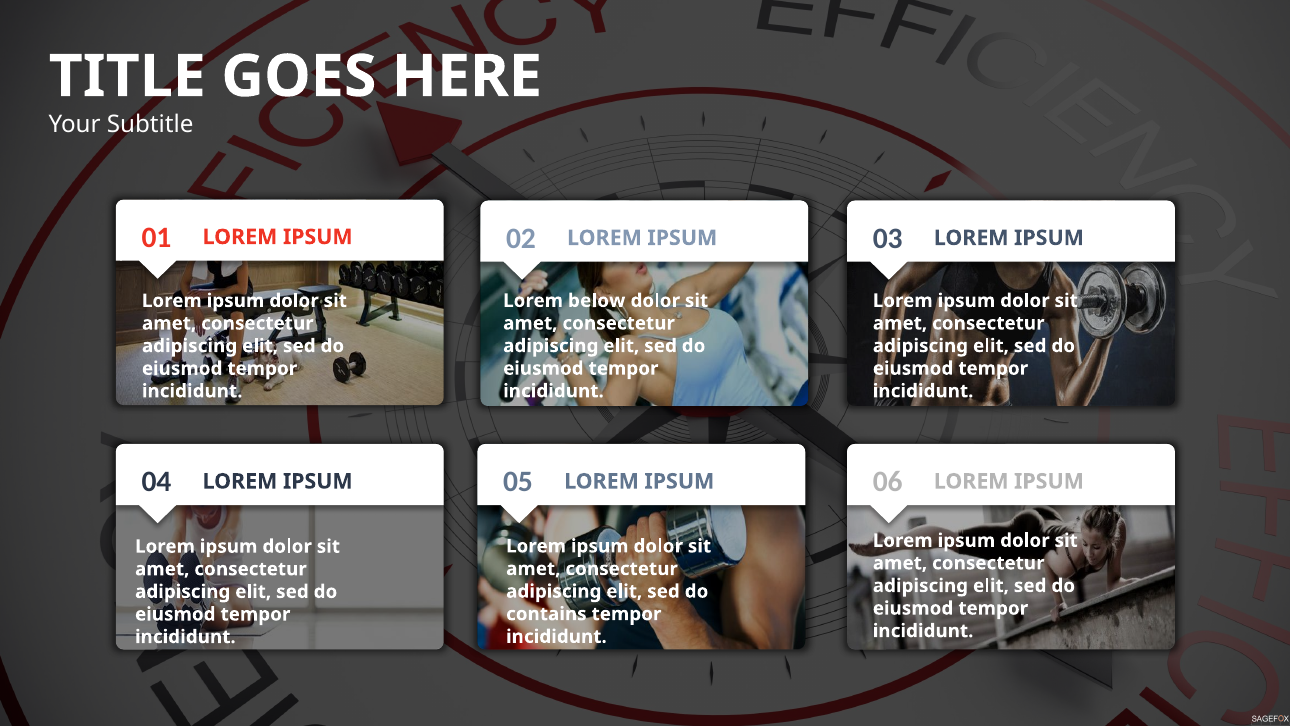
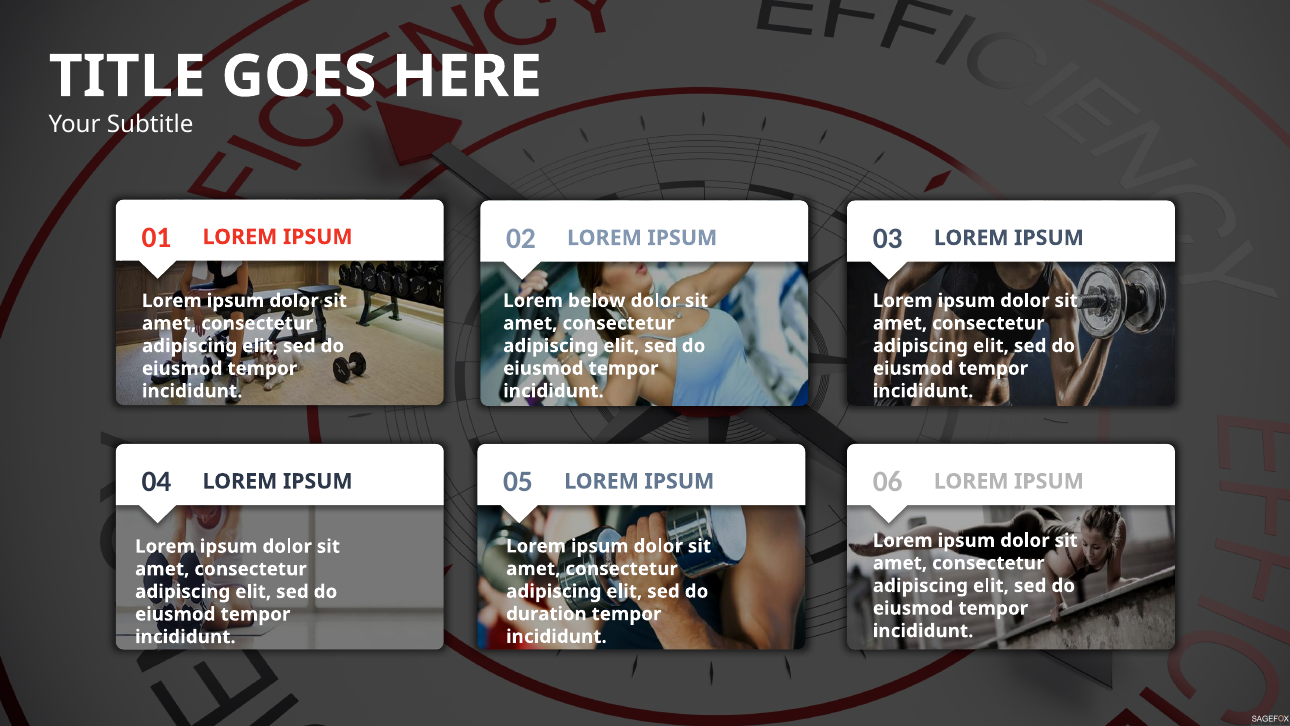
contains: contains -> duration (546, 614)
